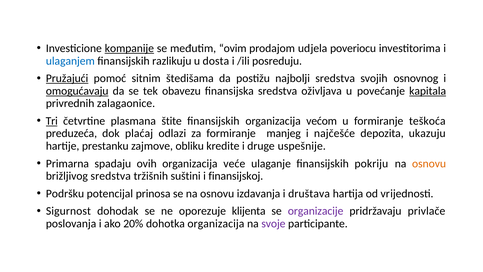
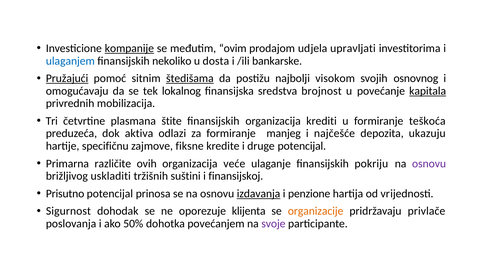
poveriocu: poveriocu -> upravljati (353, 48)
razlikuju: razlikuju -> nekoliko (172, 61)
posreduju: posreduju -> bankarske (277, 61)
štedišama underline: none -> present (190, 78)
najbolji sredstva: sredstva -> visokom (335, 78)
omogućavaju underline: present -> none (77, 91)
obavezu: obavezu -> lokalnog (181, 91)
oživljava: oživljava -> brojnost (322, 91)
zalagaonice: zalagaonice -> mobilizacija (126, 103)
Tri underline: present -> none (52, 121)
većom: većom -> krediti (322, 121)
plaćaj: plaćaj -> aktiva (139, 133)
prestanku: prestanku -> specifičnu (105, 146)
obliku: obliku -> fiksne (190, 146)
druge uspešnije: uspešnije -> potencijal (302, 146)
spadaju: spadaju -> različite (113, 163)
osnovu colour: orange -> purple (429, 163)
brižljivog sredstva: sredstva -> uskladiti (111, 176)
Podršku: Podršku -> Prisutno (65, 193)
izdavanja underline: none -> present (259, 193)
društava: društava -> penzione (309, 193)
organizacije colour: purple -> orange (316, 211)
20%: 20% -> 50% (133, 223)
dohotka organizacija: organizacija -> povećanjem (216, 223)
